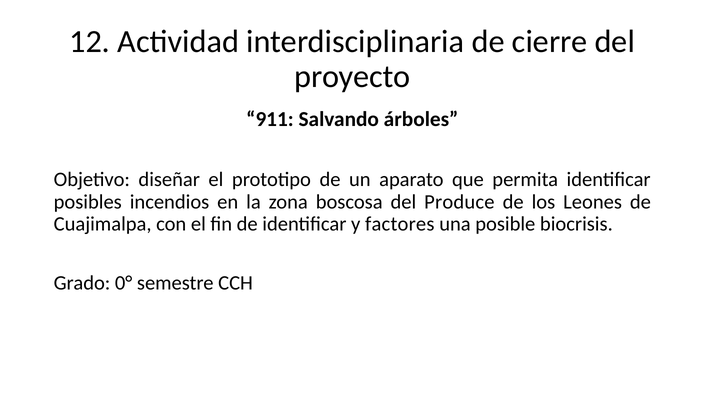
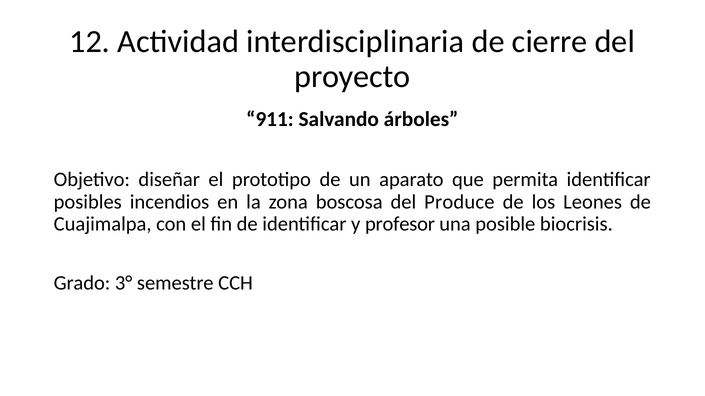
factores: factores -> profesor (400, 224)
0°: 0° -> 3° (124, 283)
